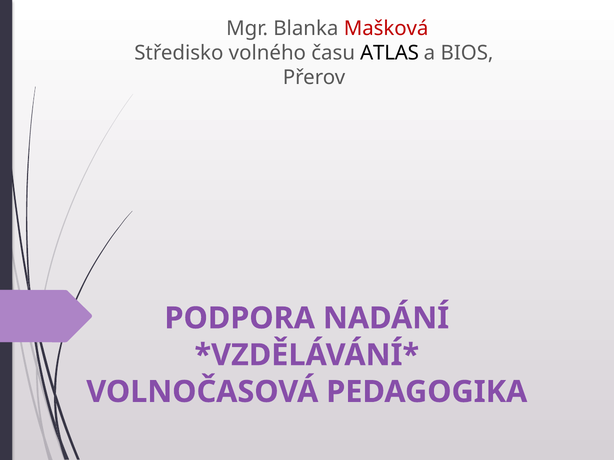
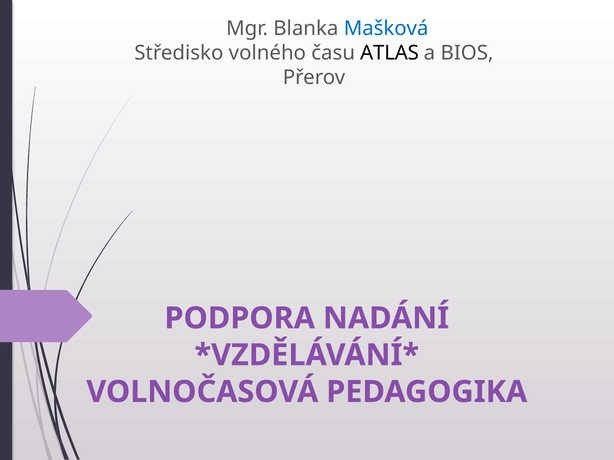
Mašková colour: red -> blue (386, 29)
